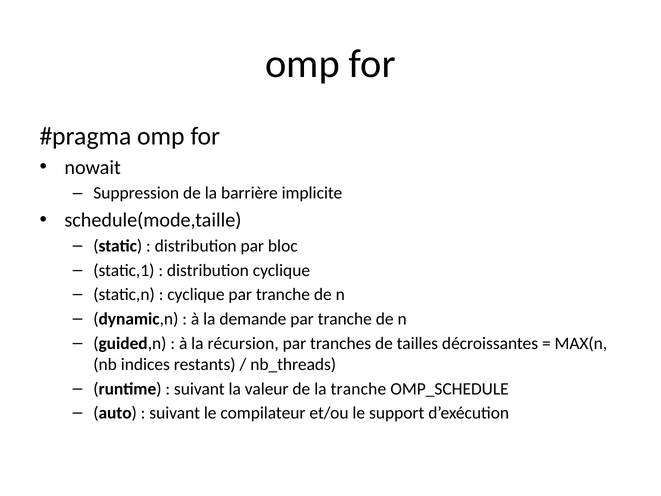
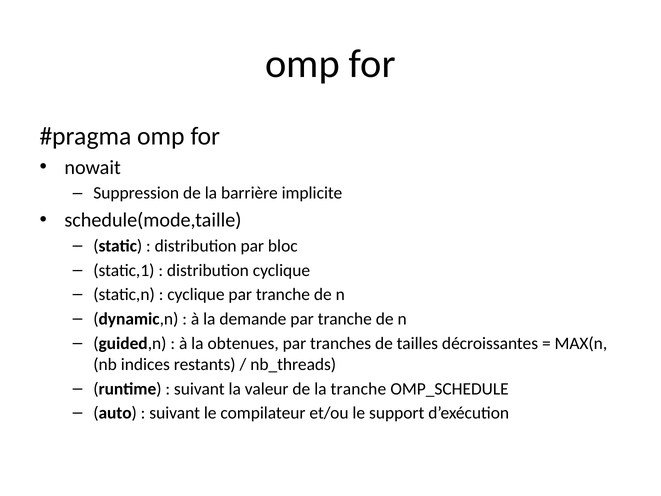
récursion: récursion -> obtenues (243, 343)
